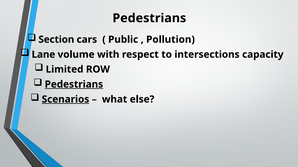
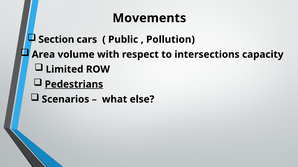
Pedestrians: Pedestrians -> Movements (149, 18)
Lane: Lane -> Area (43, 55)
Scenarios underline: present -> none (65, 100)
